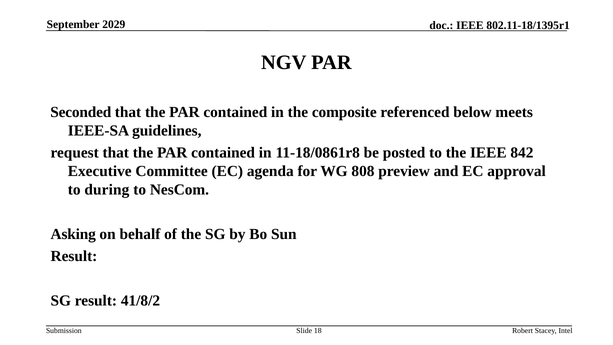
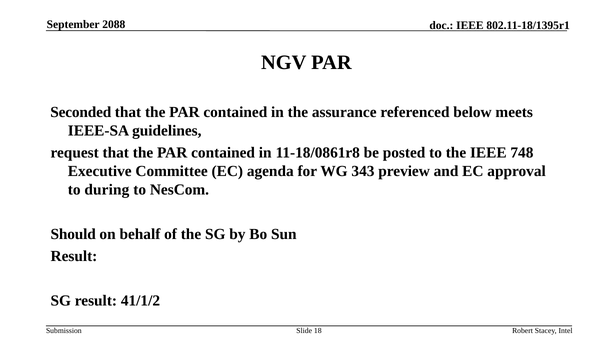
2029: 2029 -> 2088 (114, 24)
composite: composite -> assurance (344, 112)
842: 842 -> 748 (522, 153)
808: 808 -> 343 (363, 171)
Asking: Asking -> Should (73, 234)
41/8/2: 41/8/2 -> 41/1/2 (140, 301)
